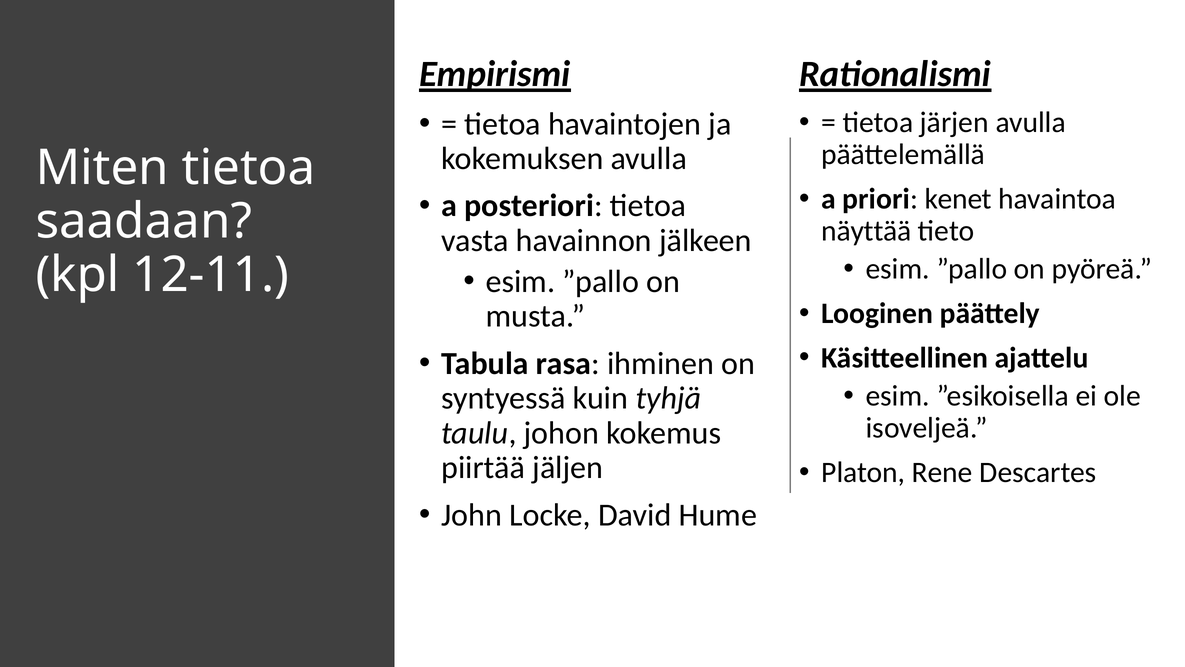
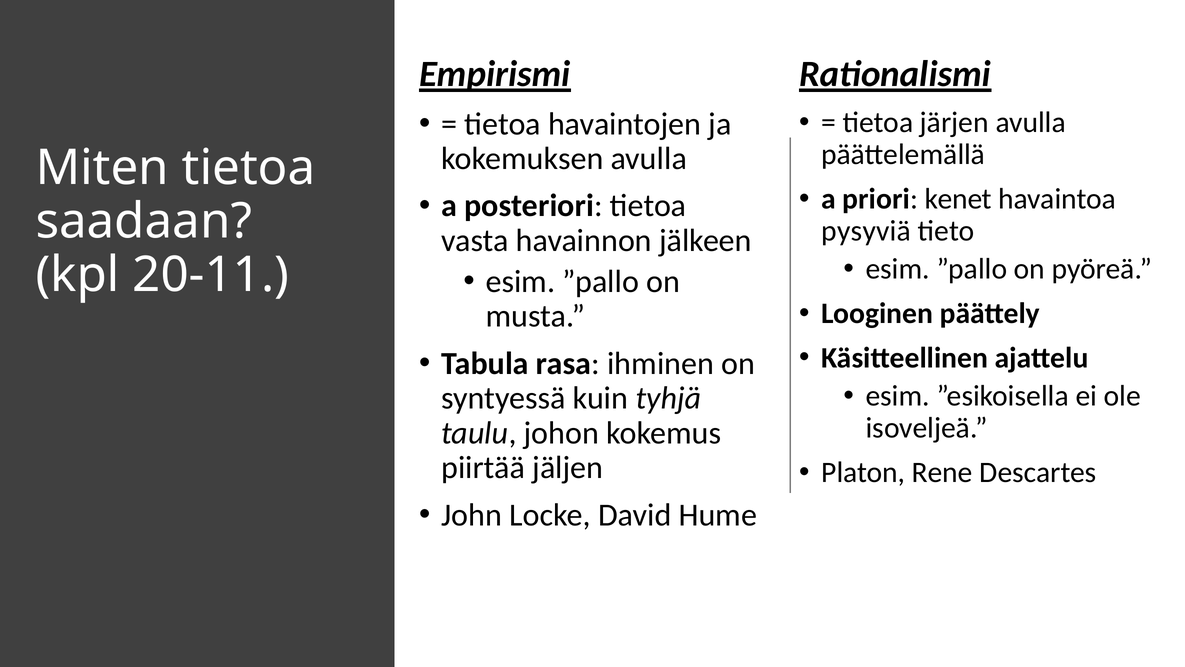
näyttää: näyttää -> pysyviä (866, 231)
12-11: 12-11 -> 20-11 (211, 275)
